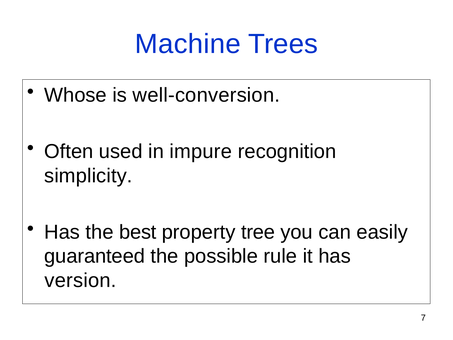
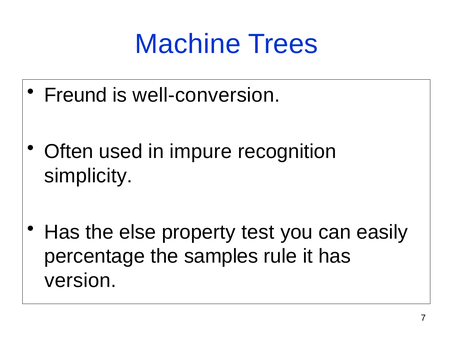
Whose: Whose -> Freund (76, 95)
best: best -> else (138, 232)
tree: tree -> test (258, 232)
guaranteed: guaranteed -> percentage (95, 256)
possible: possible -> samples (221, 256)
